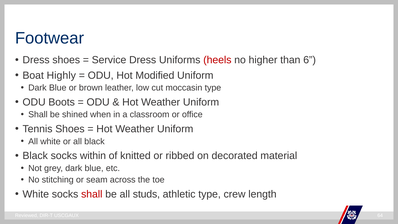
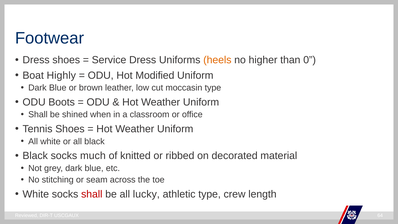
heels colour: red -> orange (217, 60)
6: 6 -> 0 (310, 60)
within: within -> much (93, 156)
studs: studs -> lucky (146, 194)
